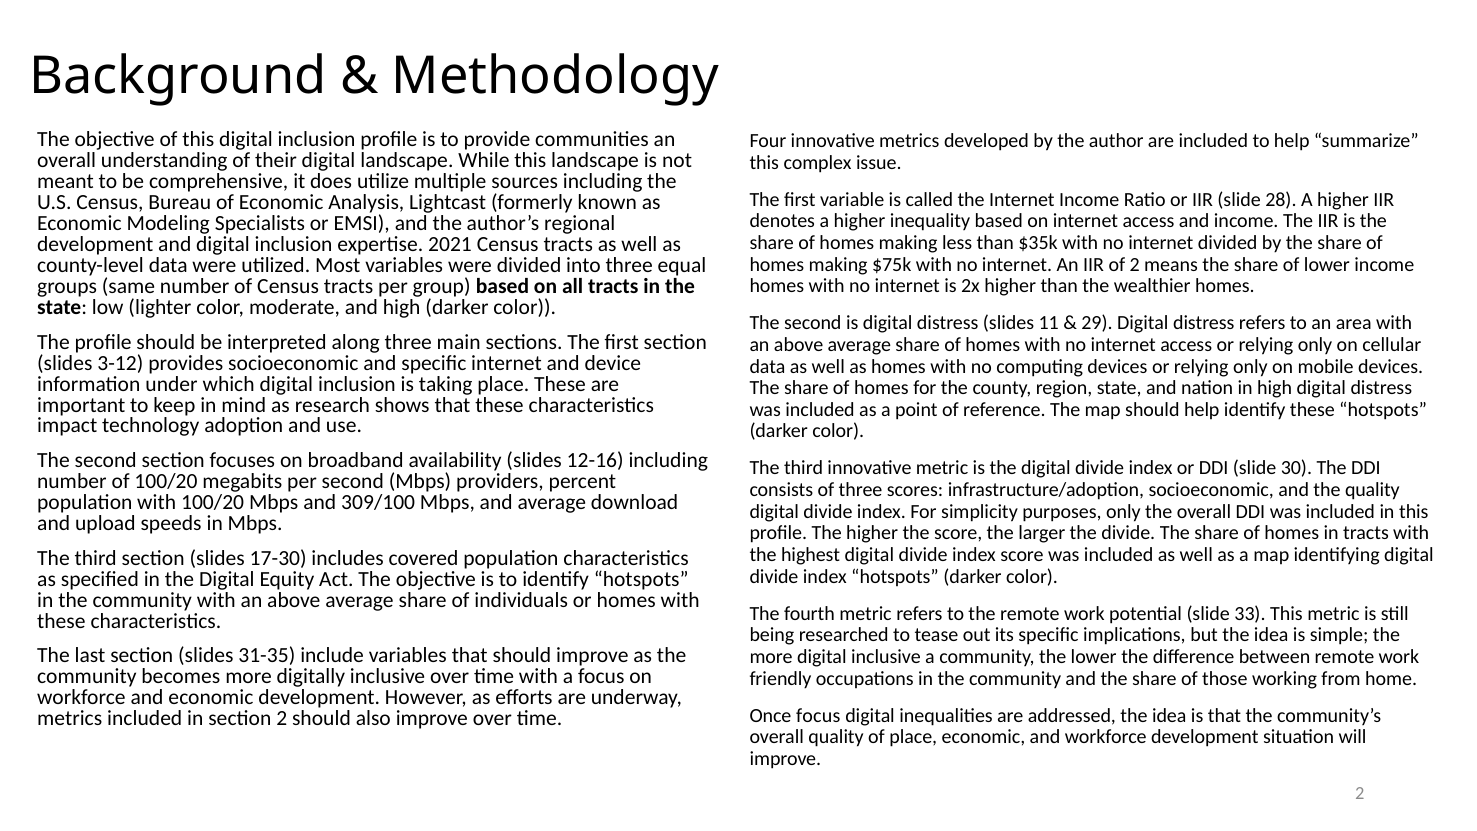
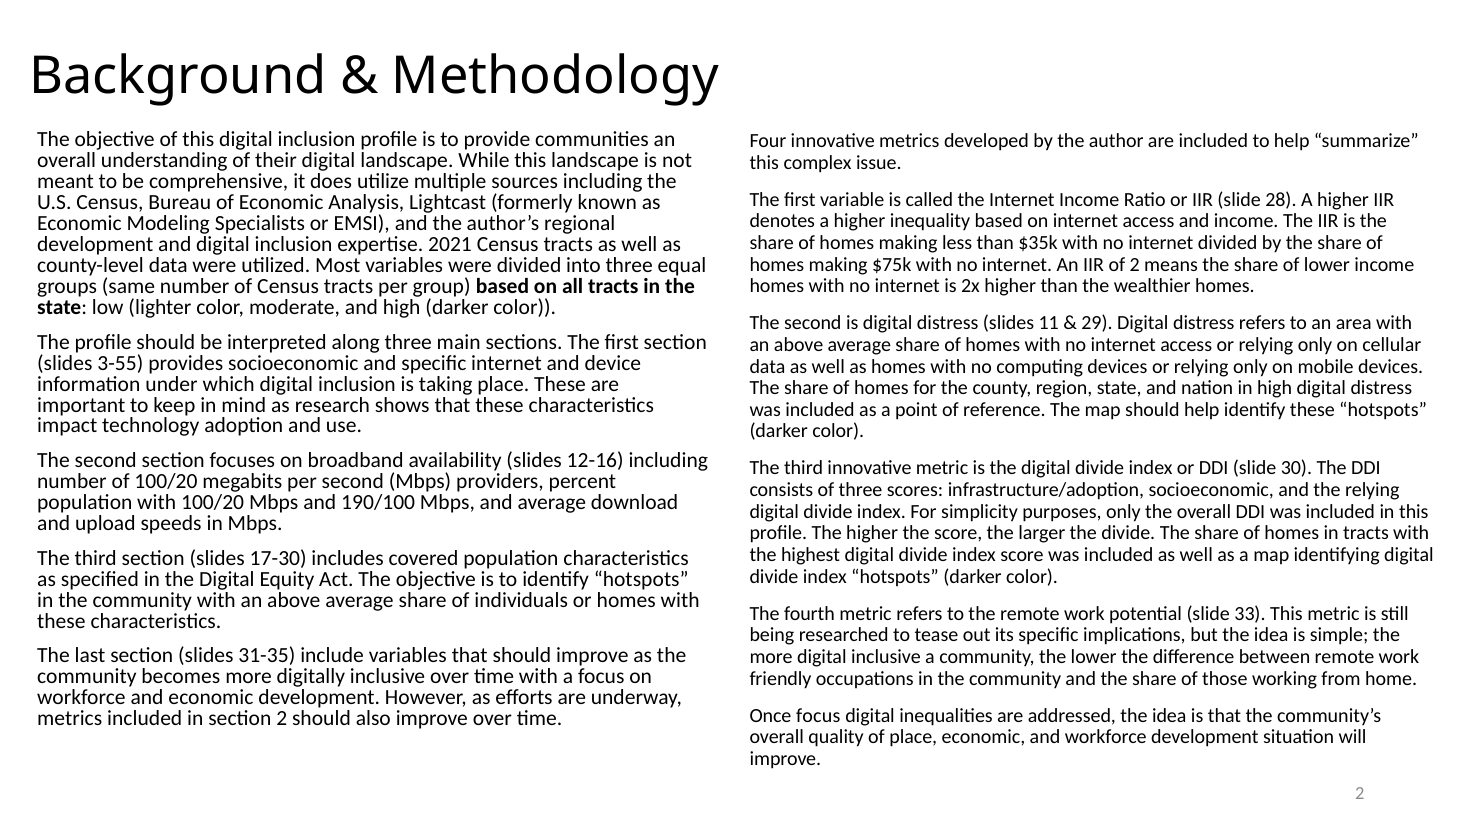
3-12: 3-12 -> 3-55 (120, 363)
the quality: quality -> relying (1372, 490)
309/100: 309/100 -> 190/100 (378, 502)
